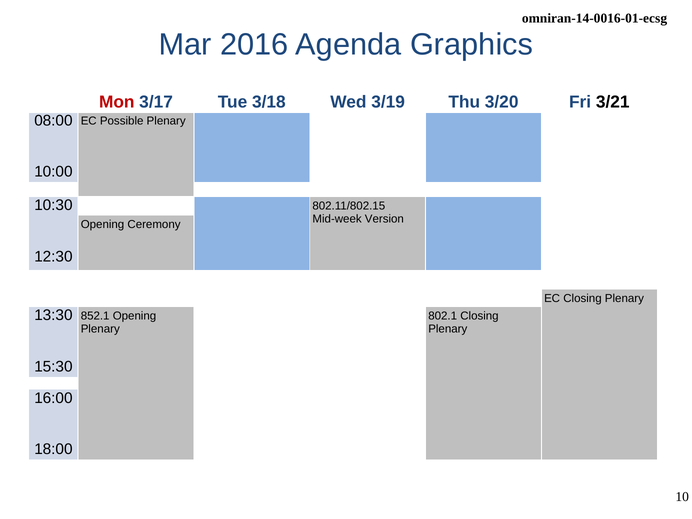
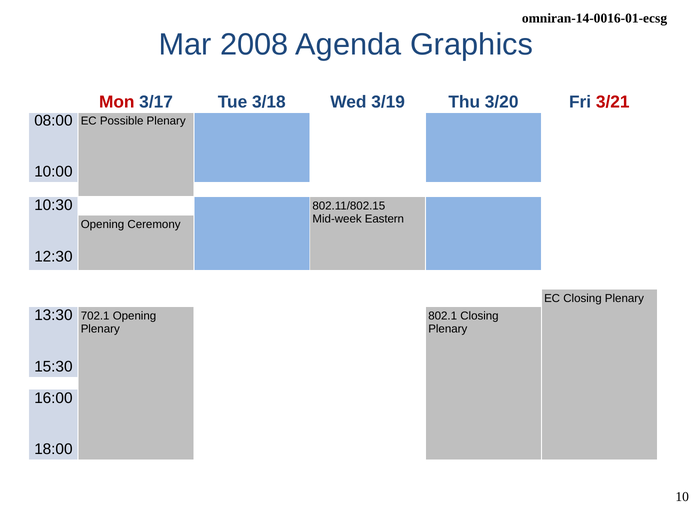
2016: 2016 -> 2008 (254, 45)
3/21 colour: black -> red (613, 102)
Version: Version -> Eastern (384, 219)
852.1: 852.1 -> 702.1 (95, 316)
